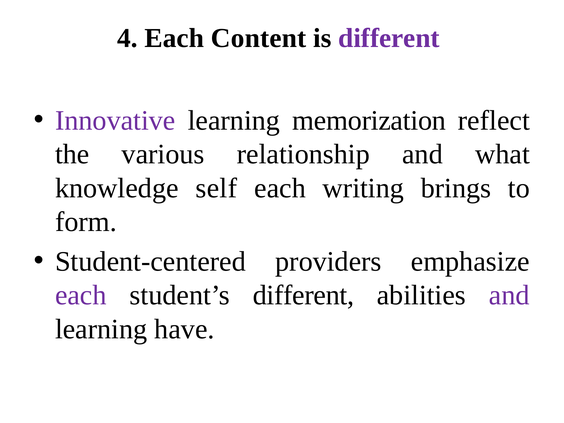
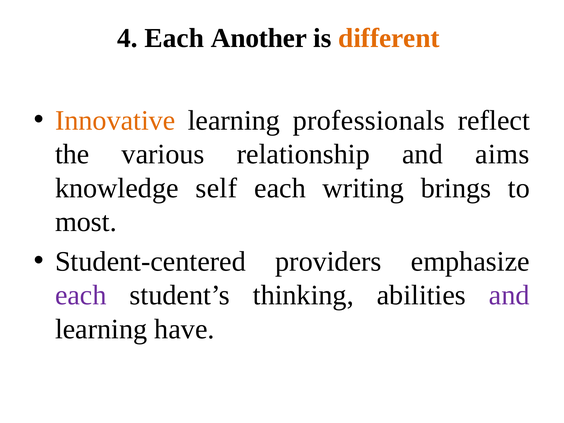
Content: Content -> Another (259, 38)
different colour: purple -> orange (389, 38)
Innovative colour: purple -> orange (115, 120)
memorization: memorization -> professionals (369, 120)
what: what -> aims (502, 154)
form: form -> most (86, 222)
student’s different: different -> thinking (303, 295)
